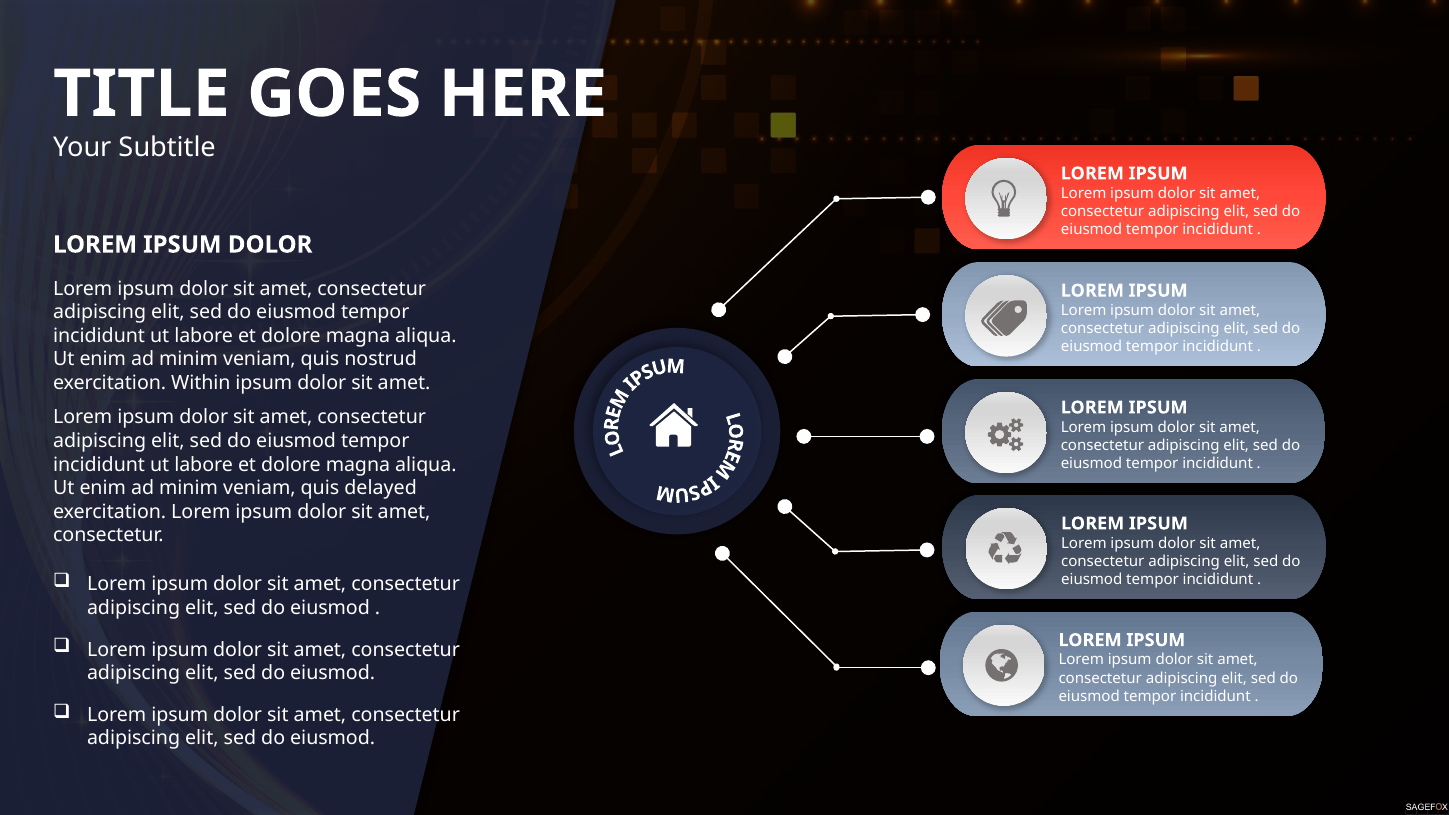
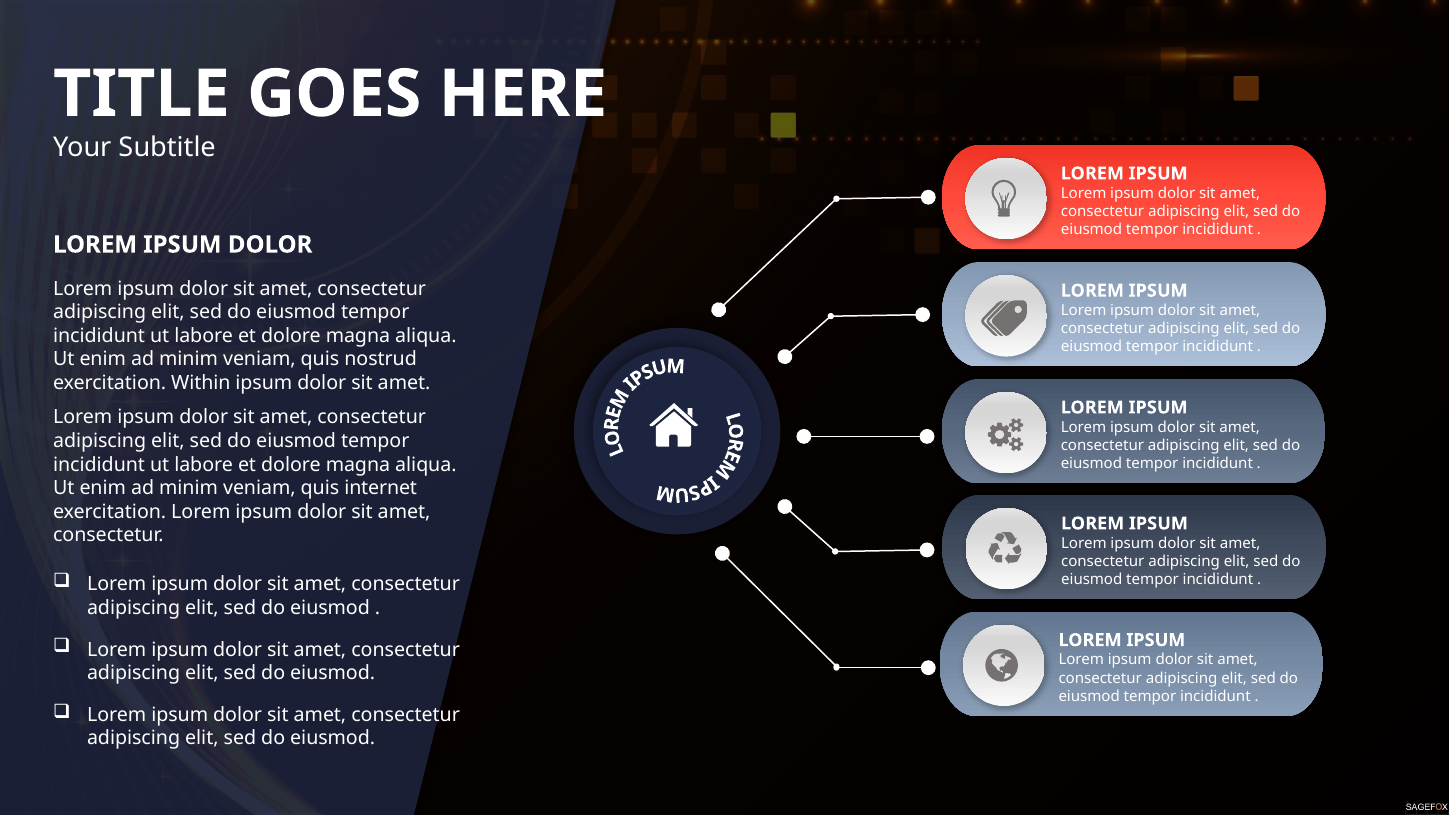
delayed: delayed -> internet (381, 488)
